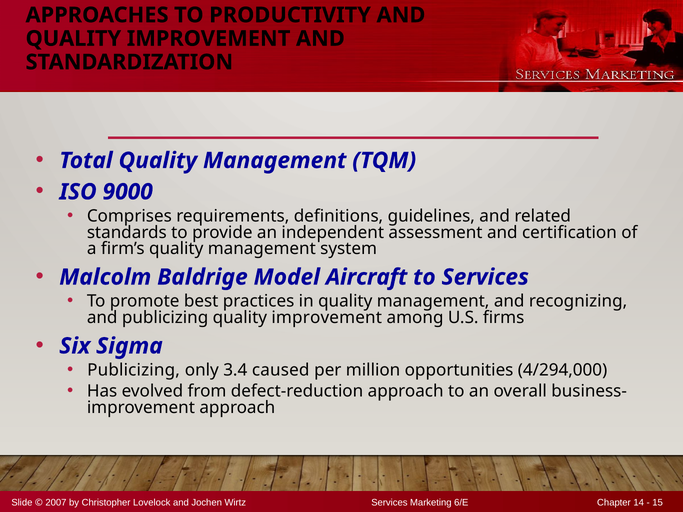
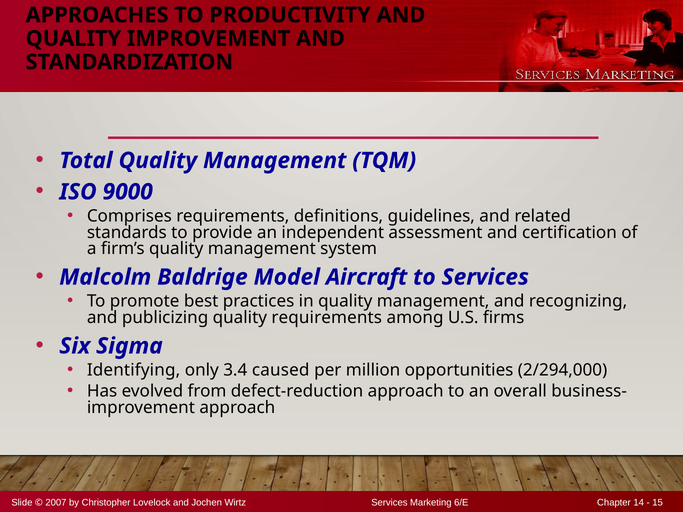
publicizing quality improvement: improvement -> requirements (327, 318)
Publicizing: Publicizing -> Identifying (134, 370)
4/294,000: 4/294,000 -> 2/294,000 (563, 370)
